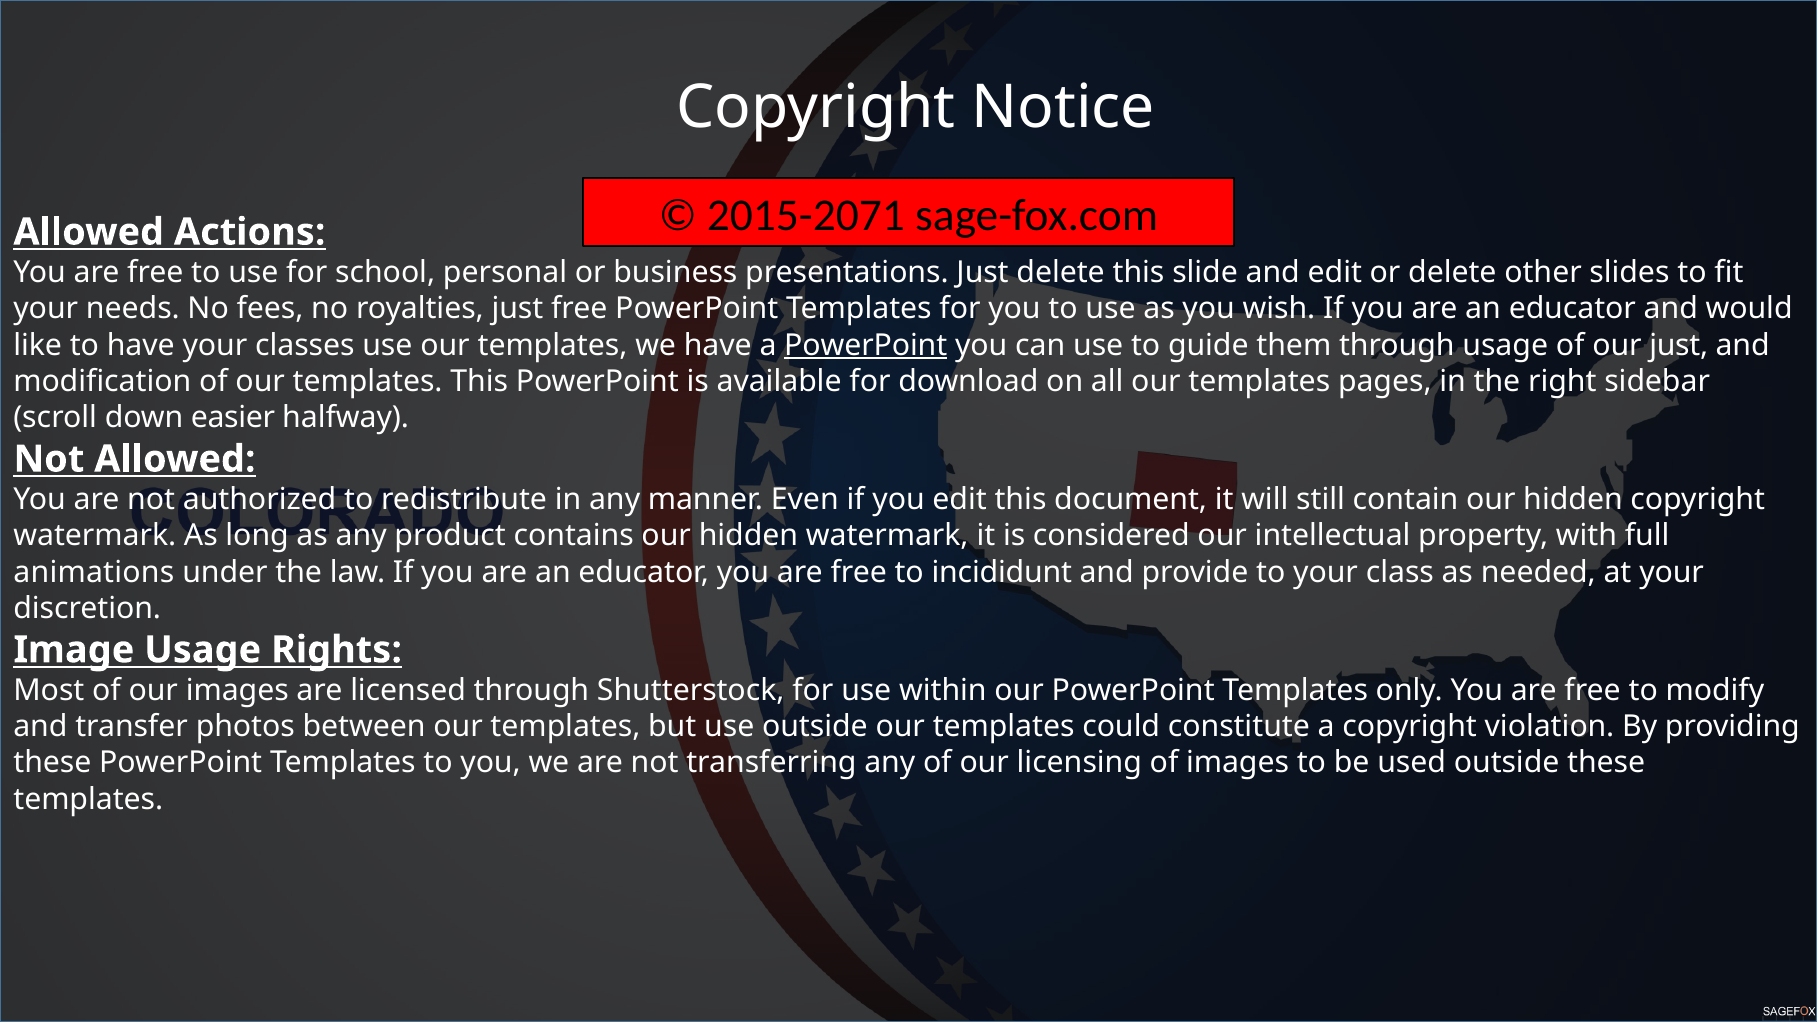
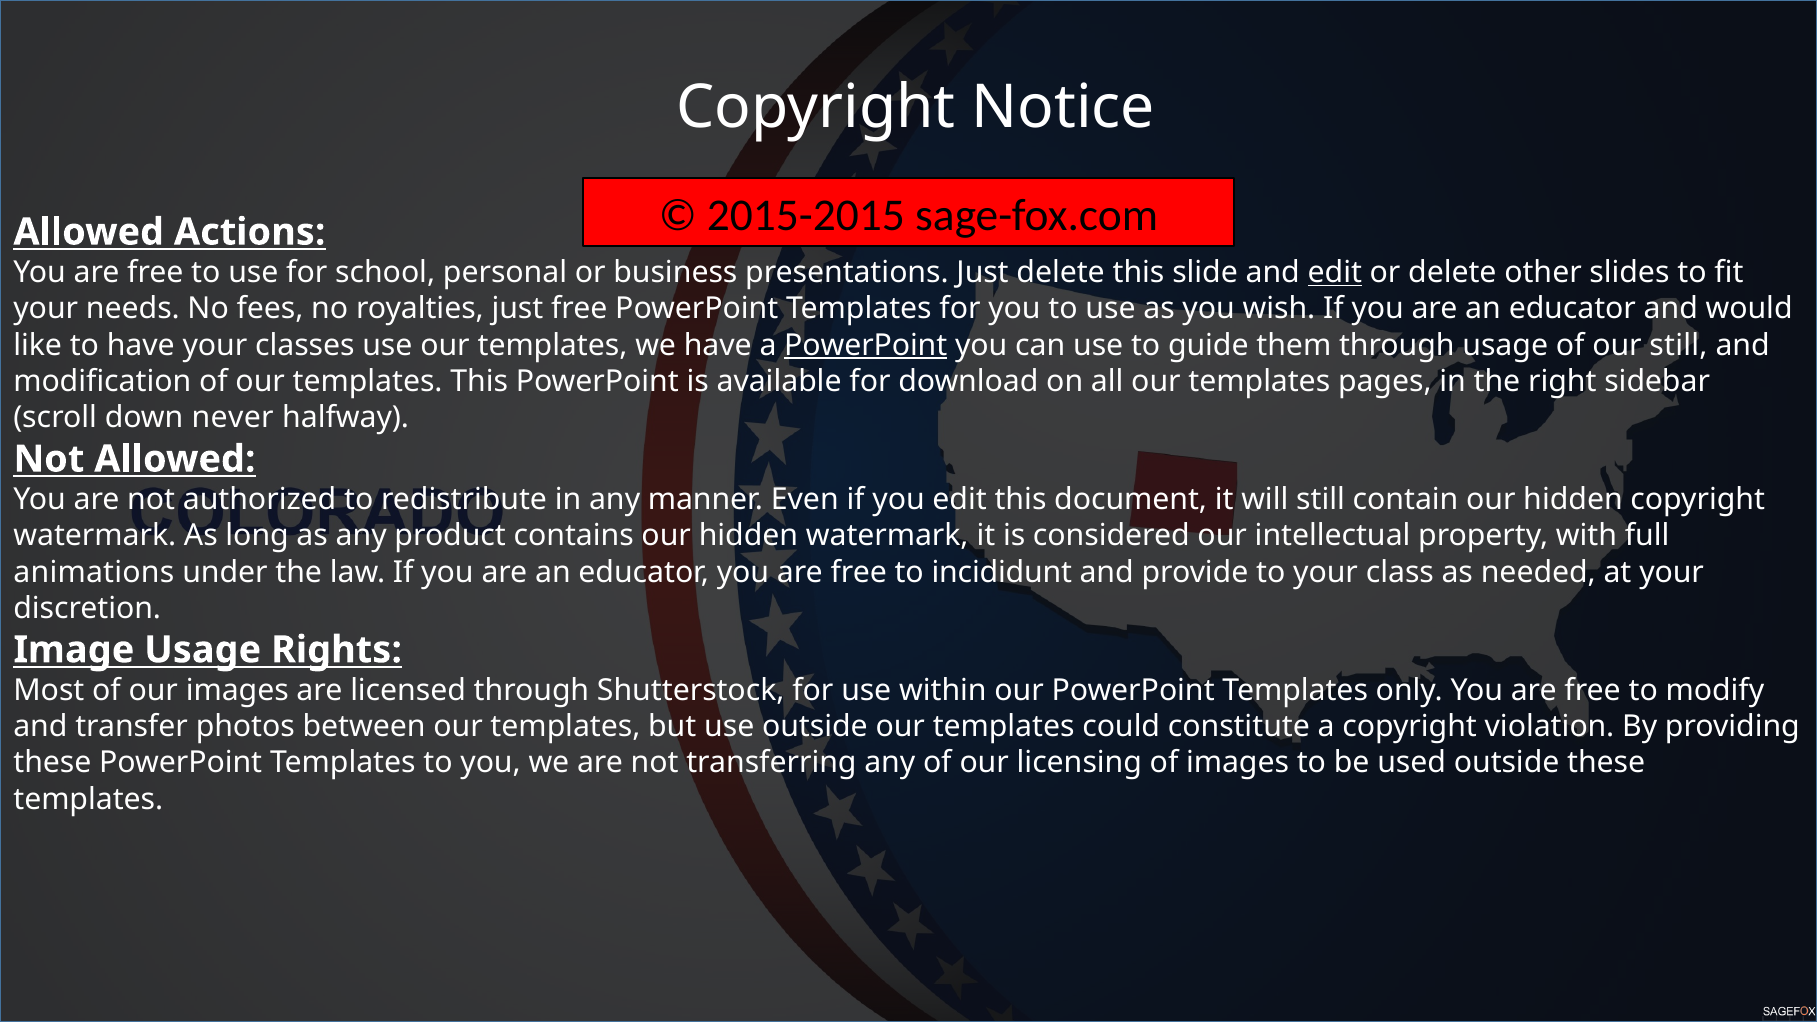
2015-2071: 2015-2071 -> 2015-2015 (806, 216)
edit underline: none -> present (1335, 272)
our just: just -> still (1678, 345)
easier: easier -> never (233, 418)
